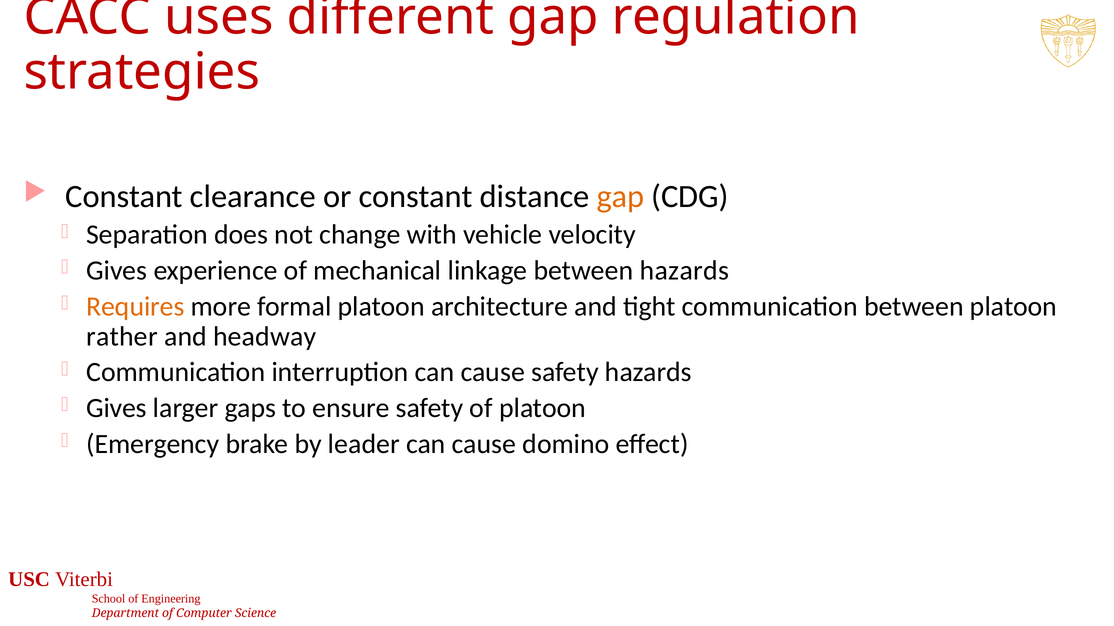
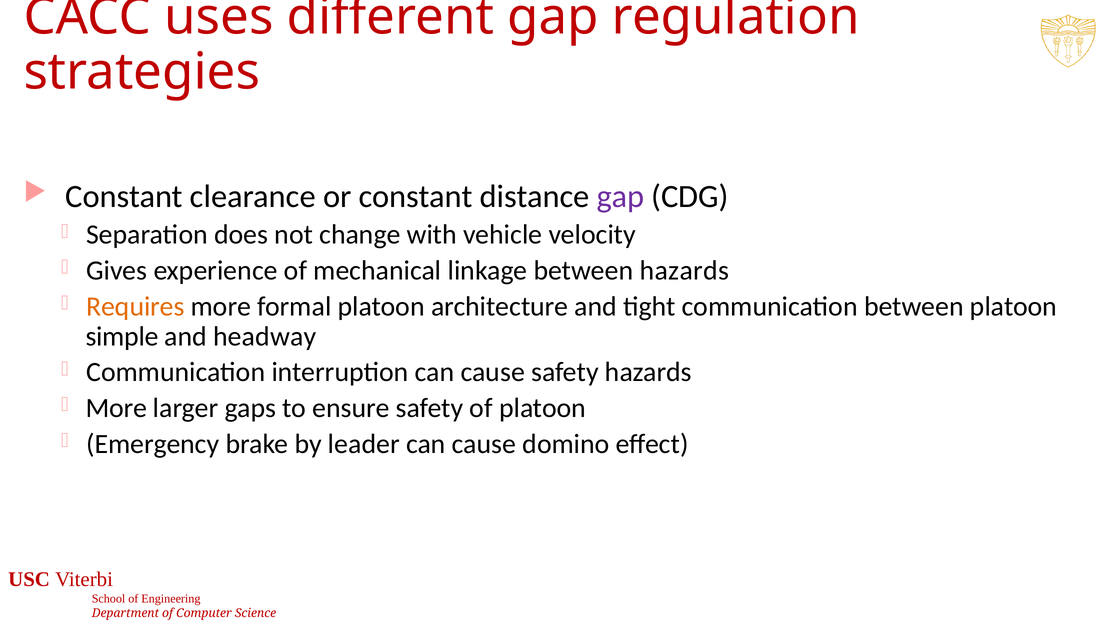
gap colour: orange -> purple (620, 197)
rather: rather -> simple (122, 337)
Gives: Gives -> More (117, 408)
